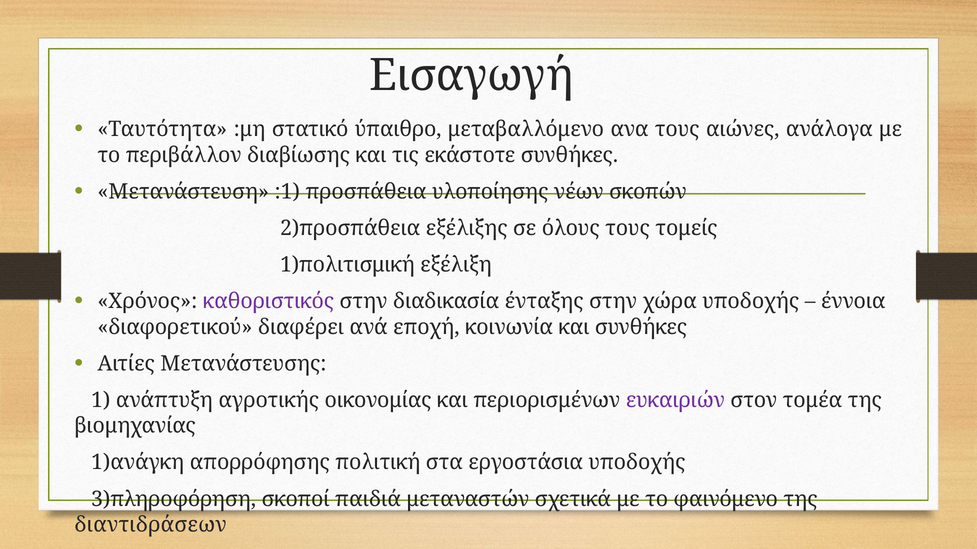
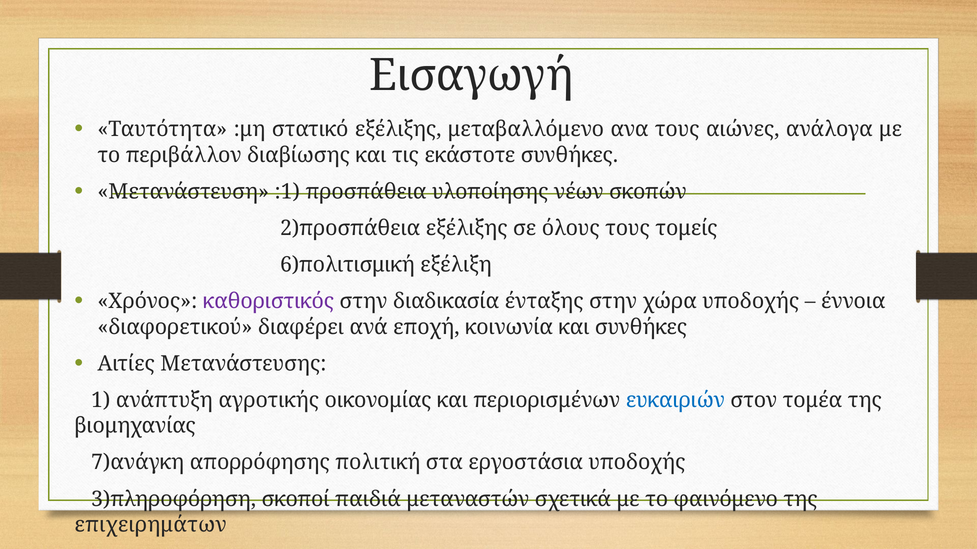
στατικό ύπαιθρο: ύπαιθρο -> εξέλιξης (398, 129)
1)πολιτισμική: 1)πολιτισμική -> 6)πολιτισμική (347, 265)
ευκαιριών colour: purple -> blue (675, 401)
1)ανάγκη: 1)ανάγκη -> 7)ανάγκη (138, 463)
διαντιδράσεων: διαντιδράσεων -> επιχειρημάτων (151, 525)
